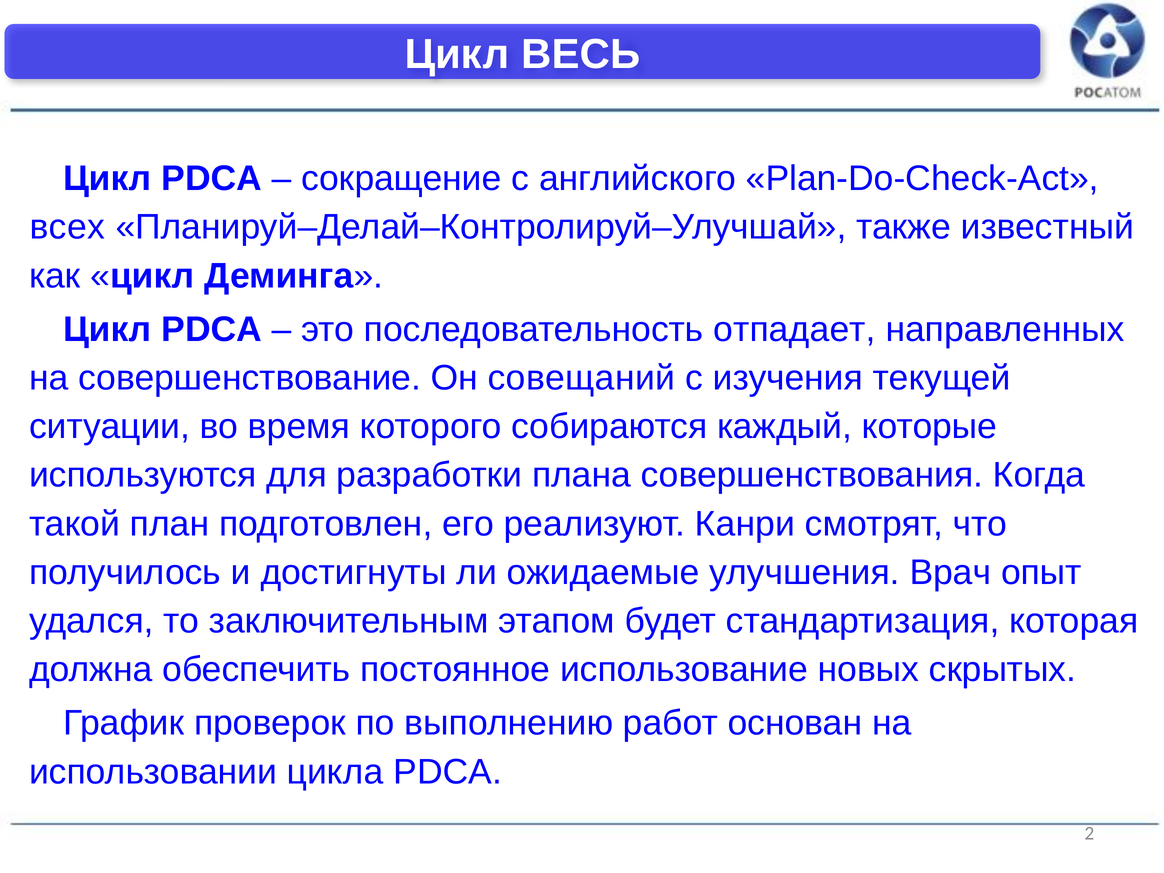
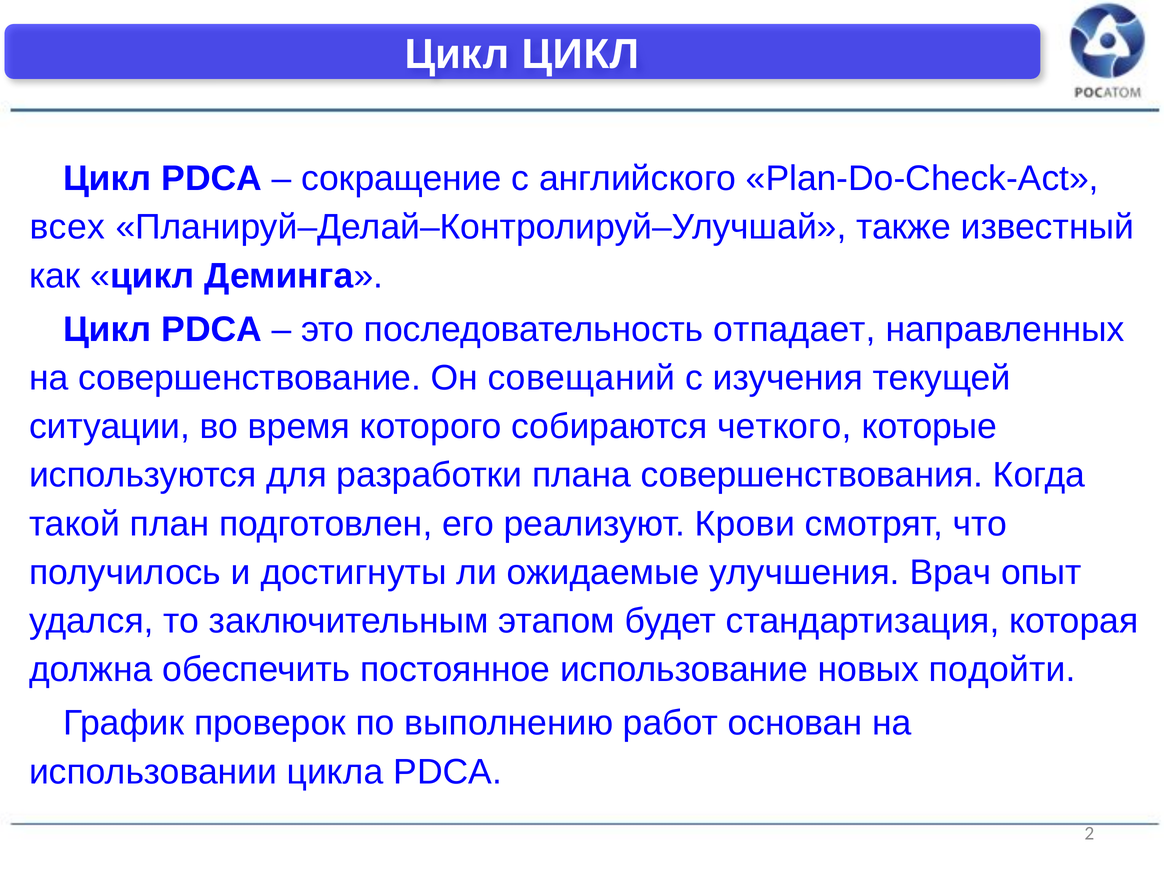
ВЕСЬ: ВЕСЬ -> ЦИКЛ (580, 54)
каждый: каждый -> четкого (784, 427)
Канри: Канри -> Крови (745, 524)
скрытых: скрытых -> подойти (1002, 670)
